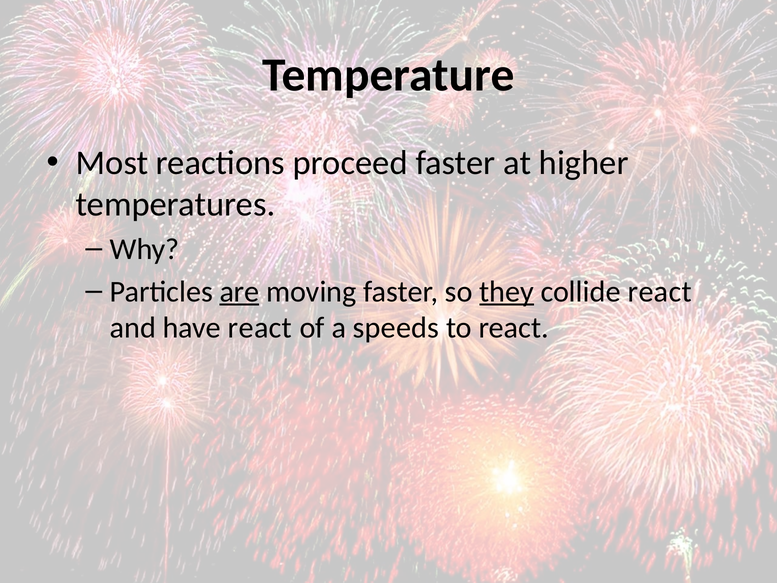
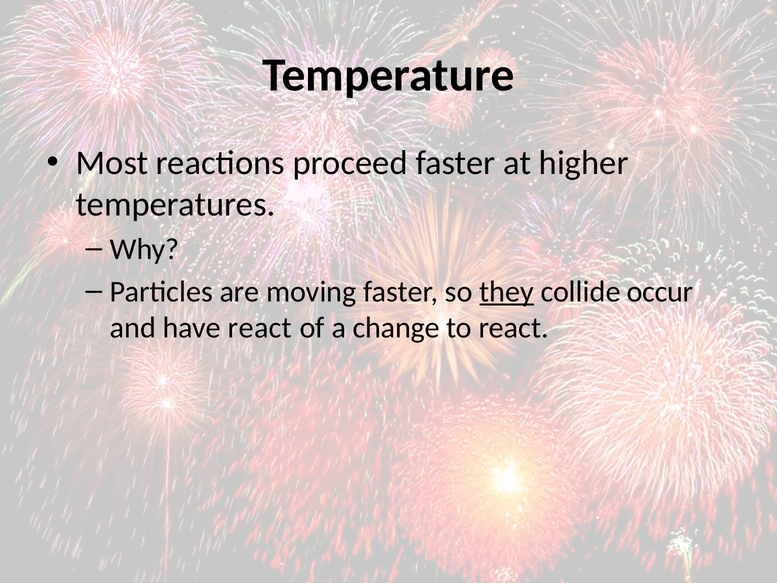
are underline: present -> none (240, 291)
collide react: react -> occur (660, 291)
speeds: speeds -> change (396, 328)
